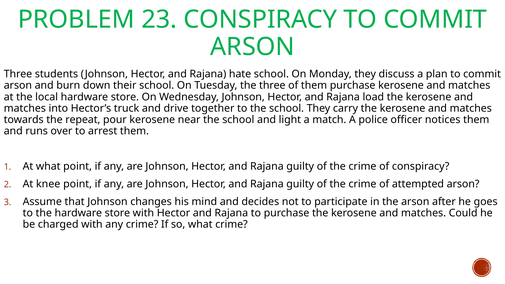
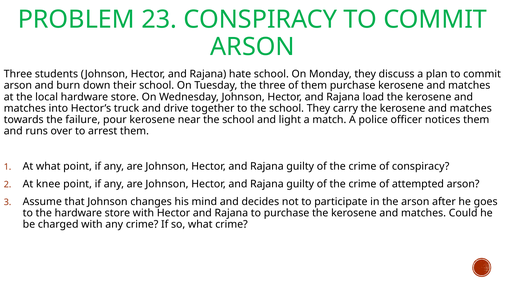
repeat: repeat -> failure (83, 120)
